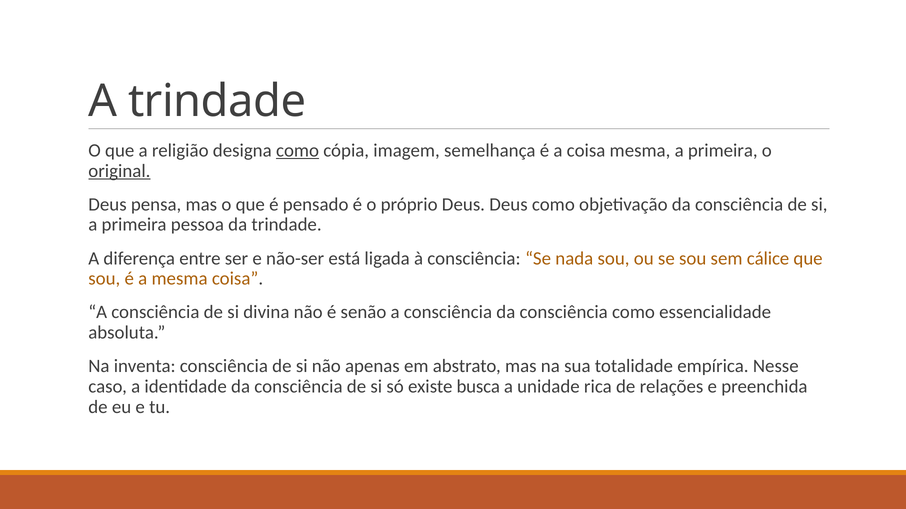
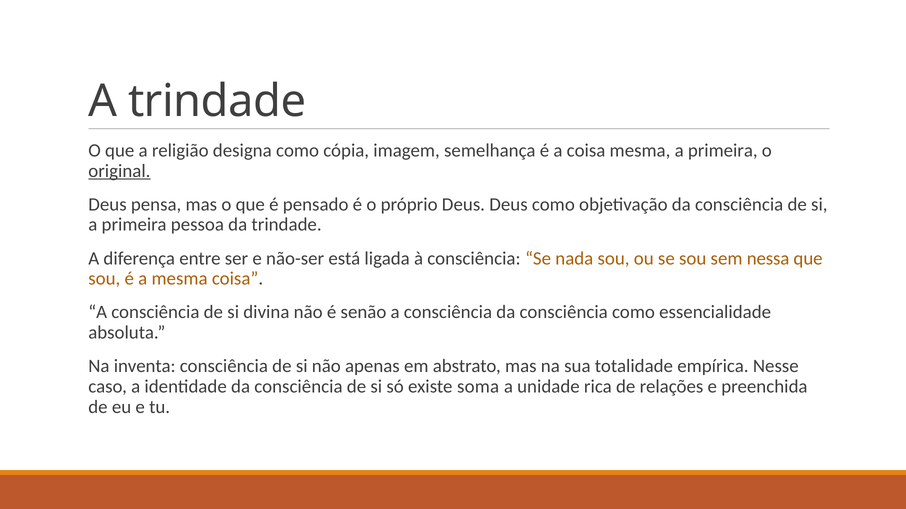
como underline: present -> none (298, 151)
cálice: cálice -> nessa (768, 259)
busca: busca -> soma (478, 387)
